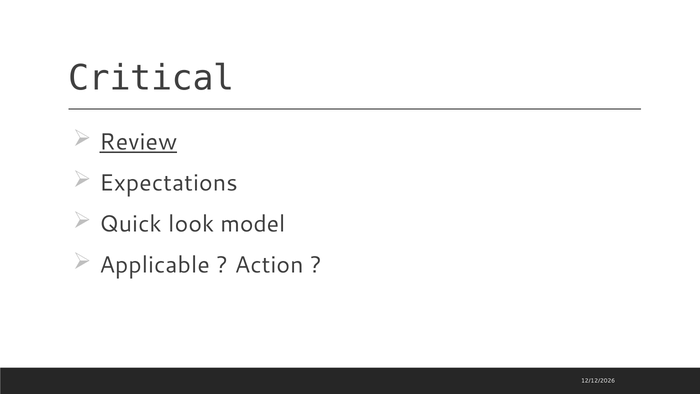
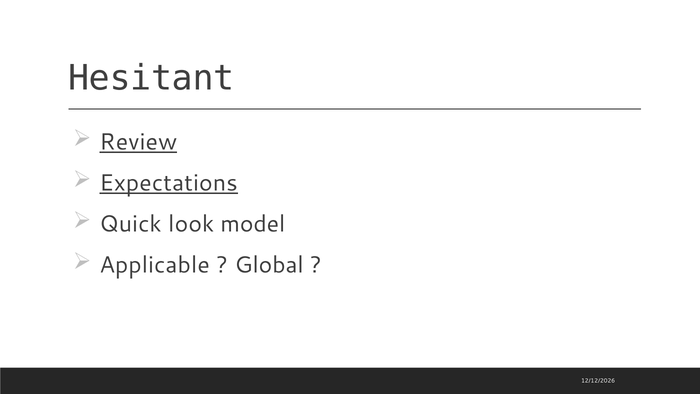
Critical: Critical -> Hesitant (151, 78)
Expectations underline: none -> present (169, 183)
Action: Action -> Global (269, 265)
